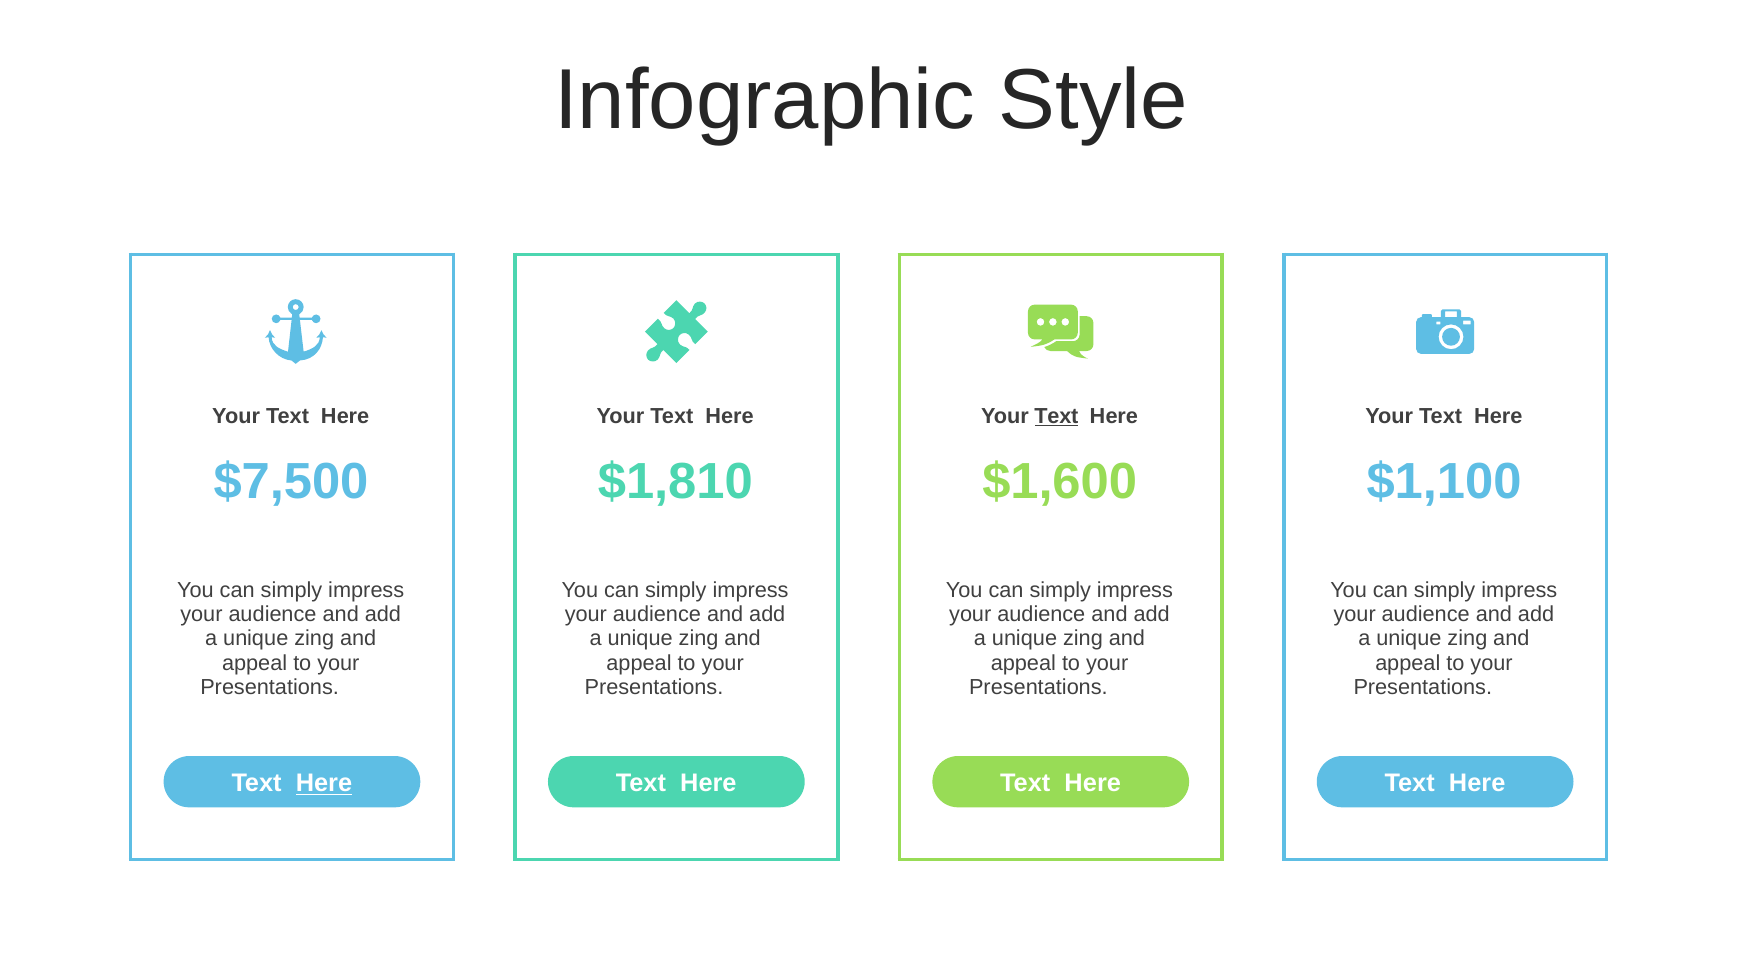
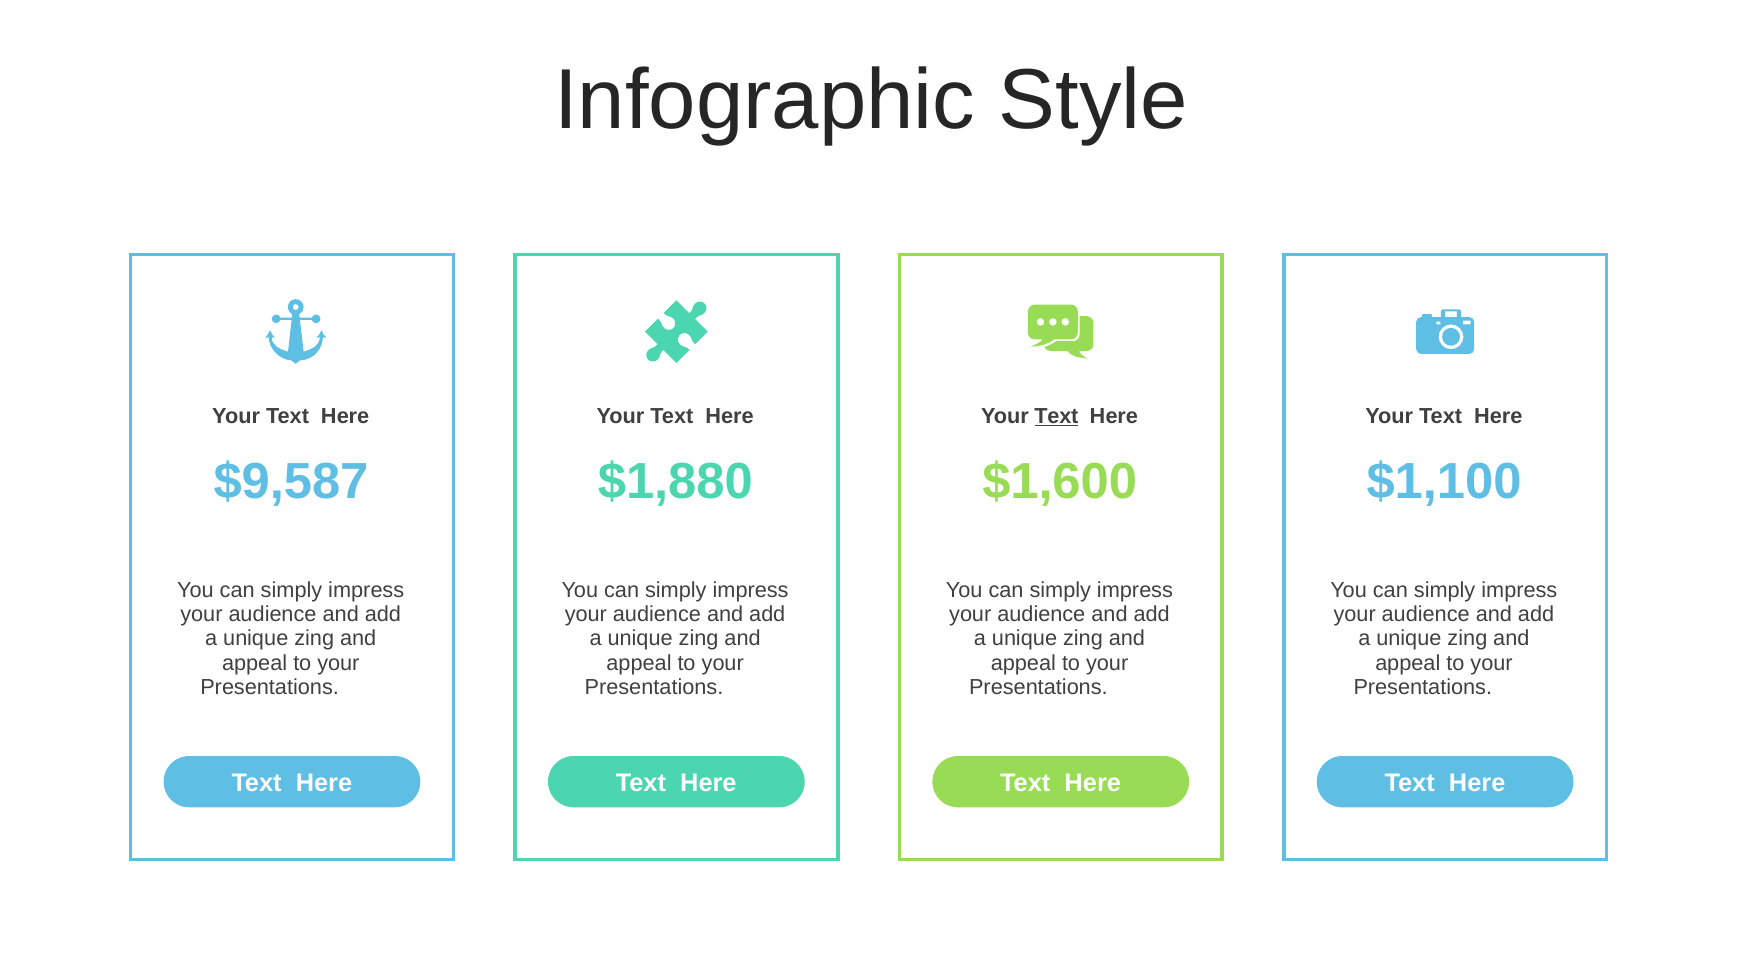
$7,500: $7,500 -> $9,587 (291, 482)
$1,810: $1,810 -> $1,880 (675, 482)
Here underline: present -> none (324, 784)
